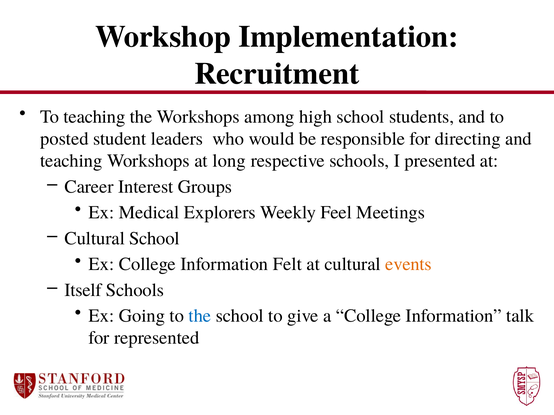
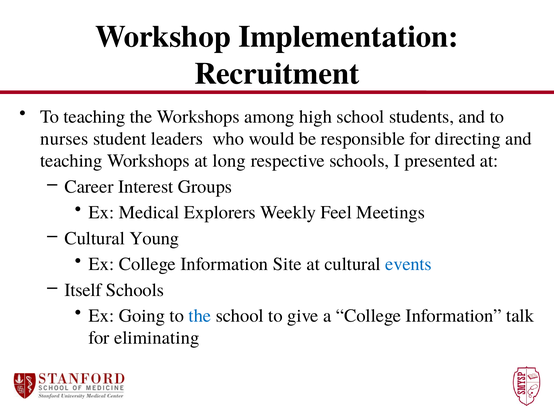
posted: posted -> nurses (64, 139)
Cultural School: School -> Young (154, 239)
Felt: Felt -> Site (287, 264)
events colour: orange -> blue (408, 264)
represented: represented -> eliminating (157, 338)
